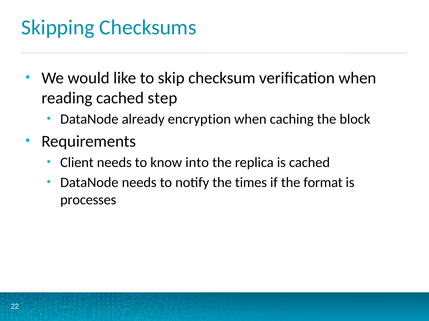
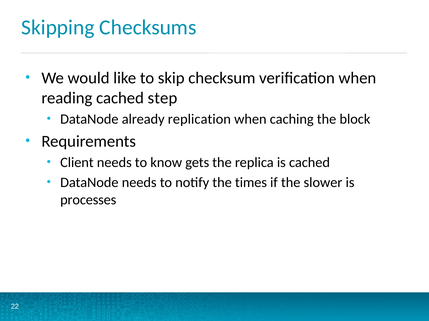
encryption: encryption -> replication (199, 120)
into: into -> gets (197, 163)
format: format -> slower (323, 183)
